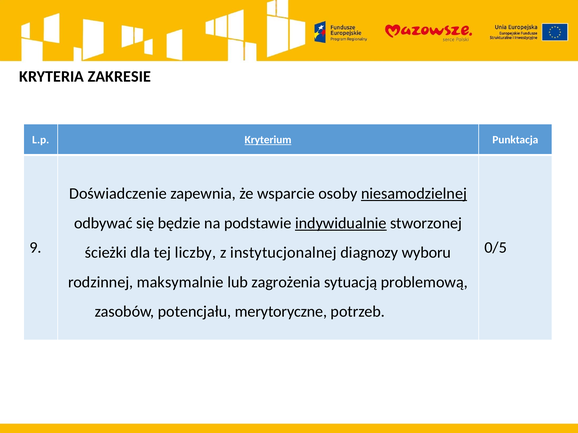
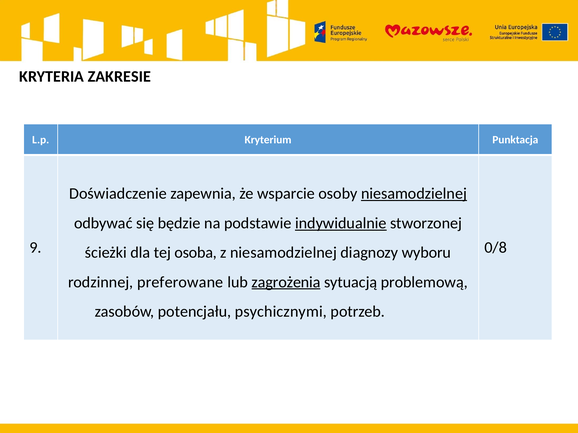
Kryterium underline: present -> none (268, 140)
0/5: 0/5 -> 0/8 (496, 248)
liczby: liczby -> osoba (196, 253)
z instytucjonalnej: instytucjonalnej -> niesamodzielnej (283, 253)
maksymalnie: maksymalnie -> preferowane (180, 282)
zagrożenia underline: none -> present (286, 282)
merytoryczne: merytoryczne -> psychicznymi (281, 312)
